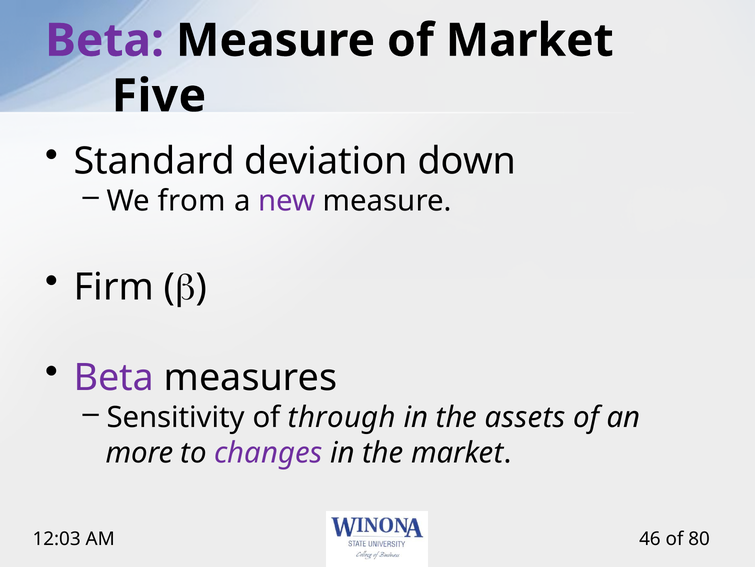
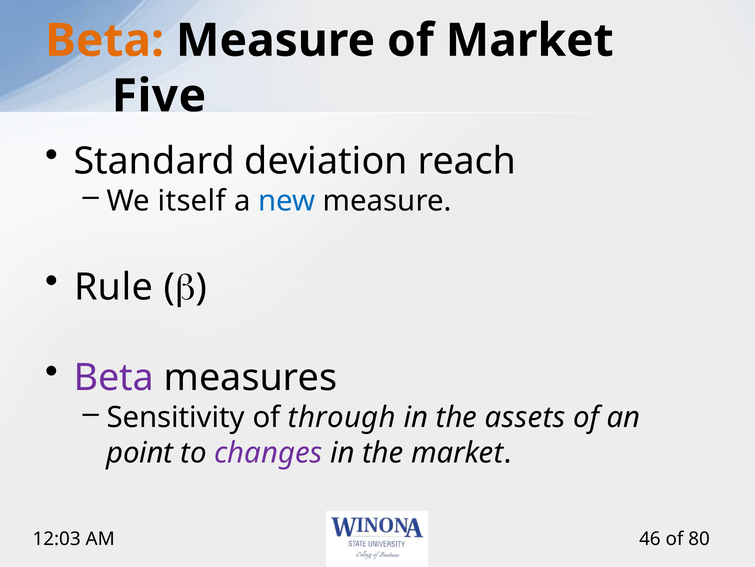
Beta colour: purple -> orange (105, 41)
down: down -> reach (467, 161)
from: from -> itself (192, 201)
new colour: purple -> blue (287, 201)
Firm: Firm -> Rule (114, 287)
more: more -> point (140, 452)
